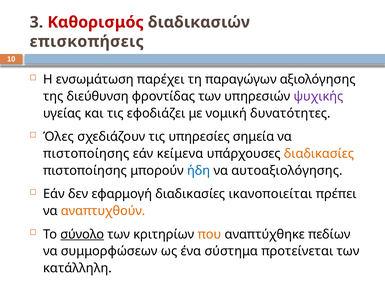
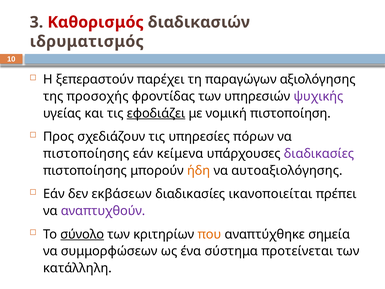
επισκοπήσεις: επισκοπήσεις -> ιδρυματισμός (87, 41)
ενσωμάτωση: ενσωμάτωση -> ξεπεραστούν (95, 79)
διεύθυνση: διεύθυνση -> προσοχής (98, 96)
εφοδιάζει underline: none -> present (156, 113)
δυνατότητες: δυνατότητες -> πιστοποίηση (291, 113)
Όλες: Όλες -> Προς (59, 137)
σημεία: σημεία -> πόρων (254, 137)
διαδικασίες colour: orange -> purple (319, 154)
ήδη colour: blue -> orange (199, 170)
εφαρμογή: εφαρμογή -> εκβάσεων (122, 194)
αναπτυχθούν colour: orange -> purple (103, 211)
πεδίων: πεδίων -> σημεία (329, 234)
